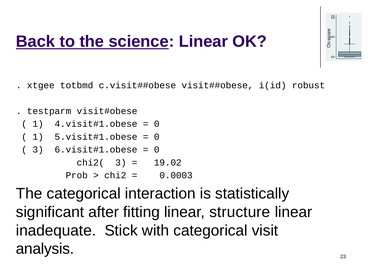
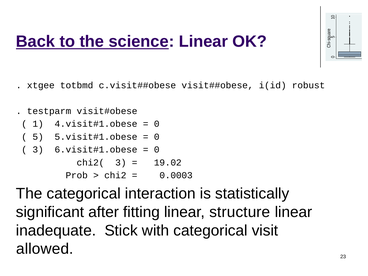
1: 1 -> 5 (38, 137)
analysis: analysis -> allowed (45, 249)
